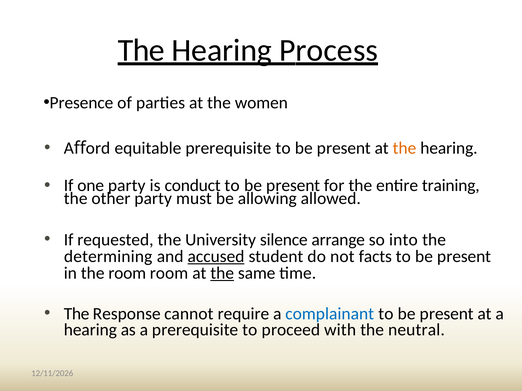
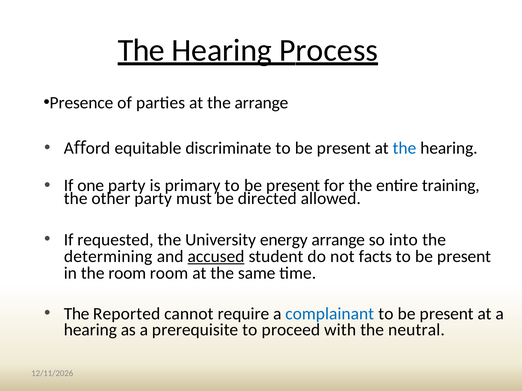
the women: women -> arrange (261, 103)
equitable prerequisite: prerequisite -> discriminate (228, 148)
the colour: orange -> blue (404, 148)
conduct: conduct -> primary (193, 186)
allowing: allowing -> directed (267, 199)
silence: silence -> energy (284, 240)
the underline: present -> none (222, 273)
Response: Response -> Reported (127, 314)
